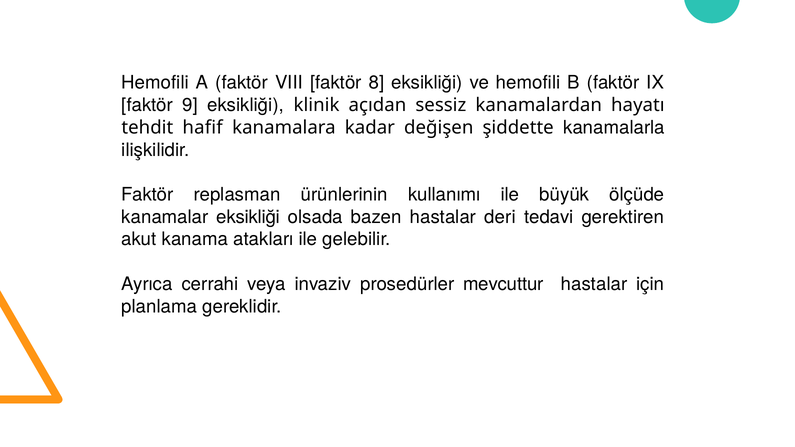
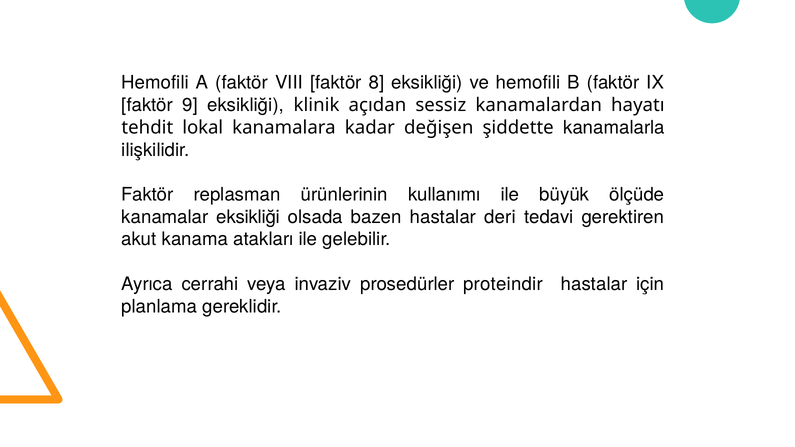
hafif: hafif -> lokal (203, 128)
mevcuttur: mevcuttur -> proteindir (503, 284)
